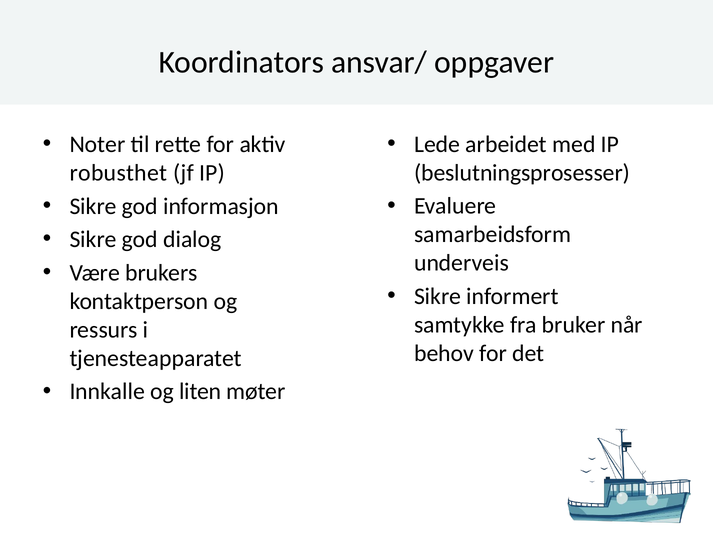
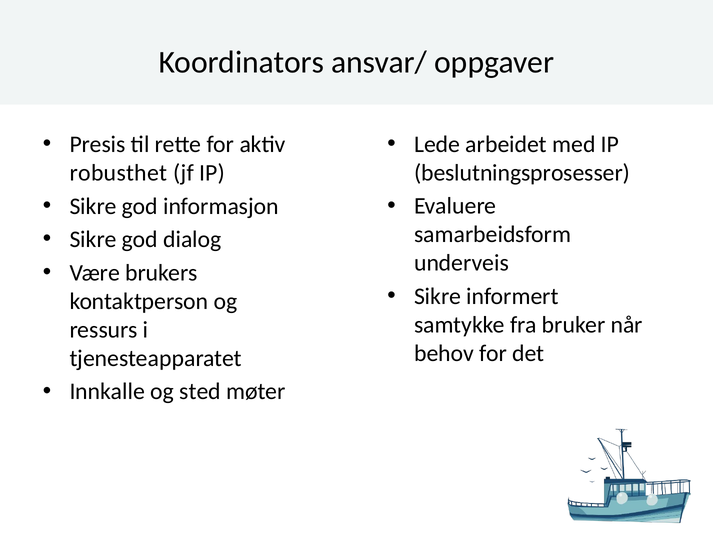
Noter: Noter -> Presis (98, 144)
liten: liten -> sted (200, 391)
